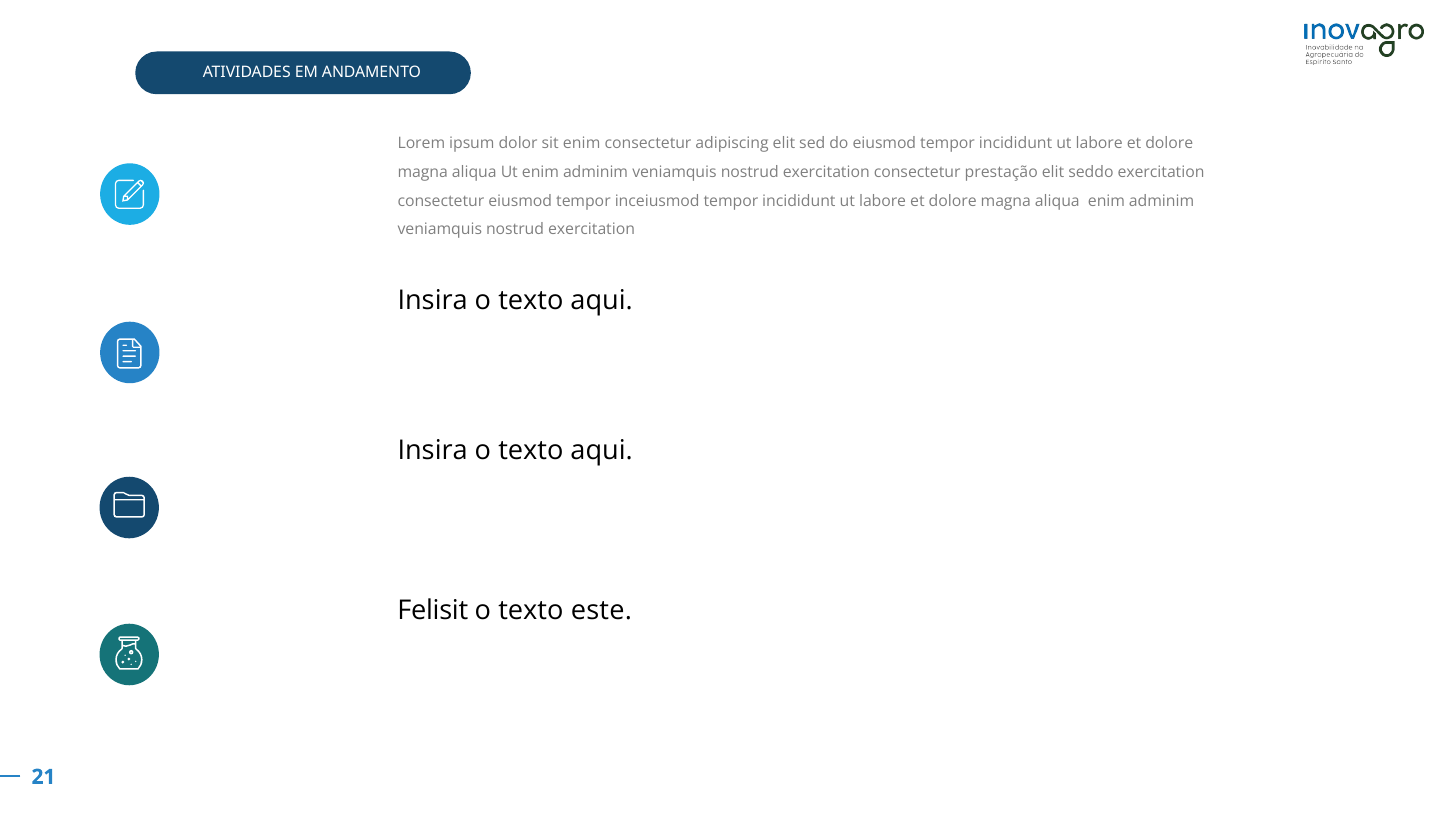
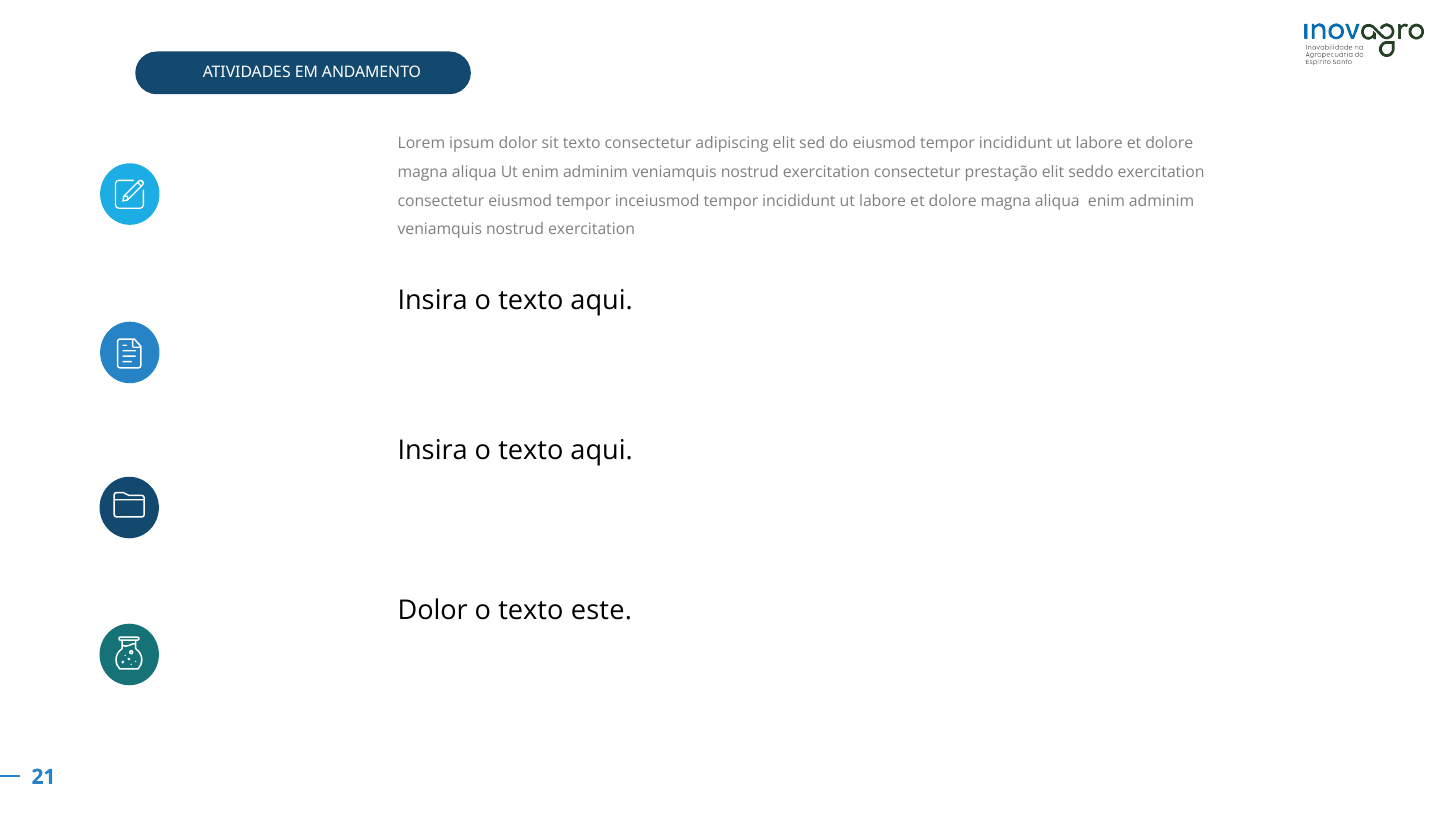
sit enim: enim -> texto (582, 144)
Felisit: Felisit -> Dolor (433, 611)
